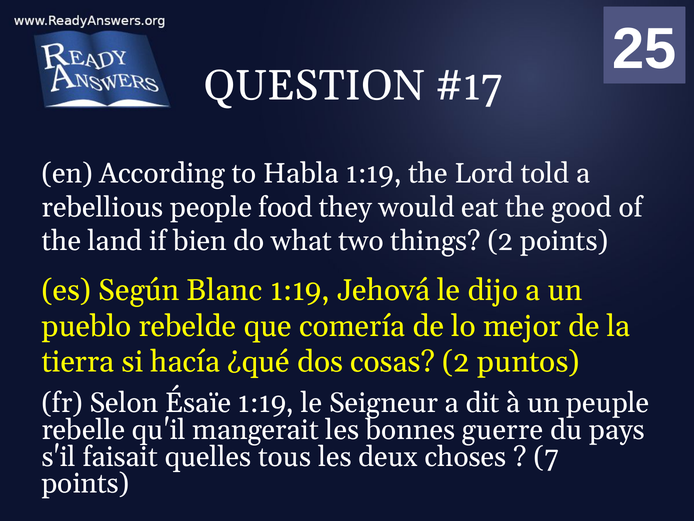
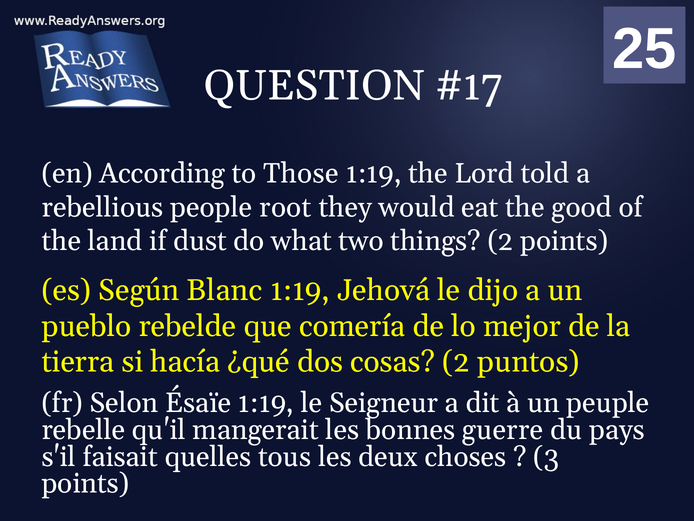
Habla: Habla -> Those (301, 174)
food: food -> root (285, 207)
bien: bien -> dust (200, 241)
7: 7 -> 3 (546, 456)
